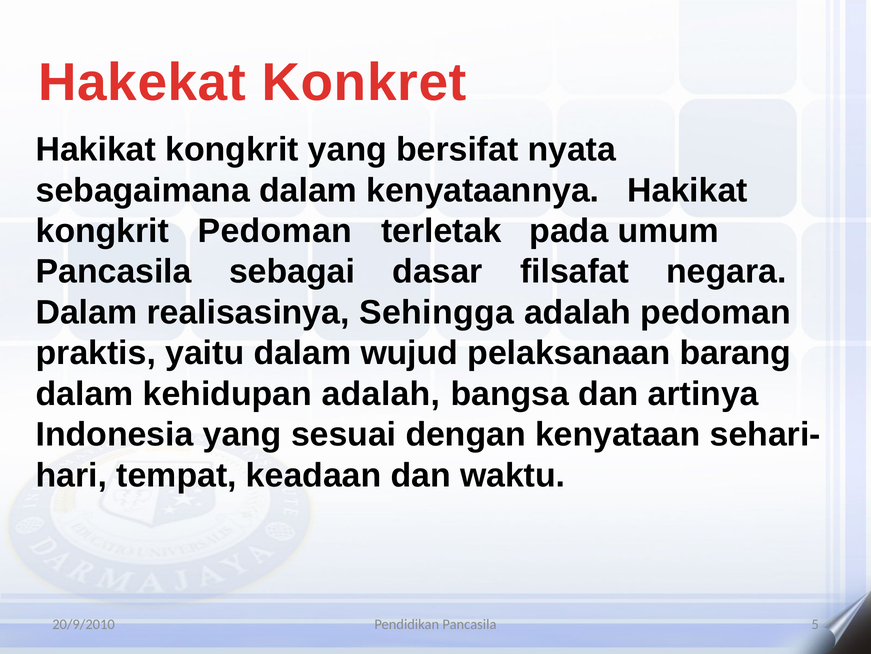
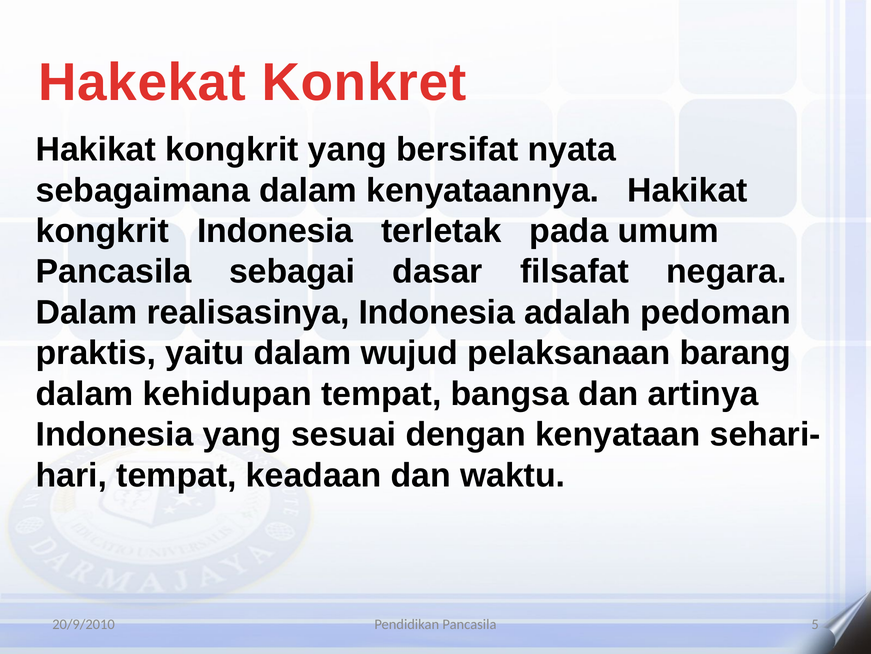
kongkrit Pedoman: Pedoman -> Indonesia (275, 231)
realisasinya Sehingga: Sehingga -> Indonesia (437, 312)
kehidupan adalah: adalah -> tempat (381, 393)
